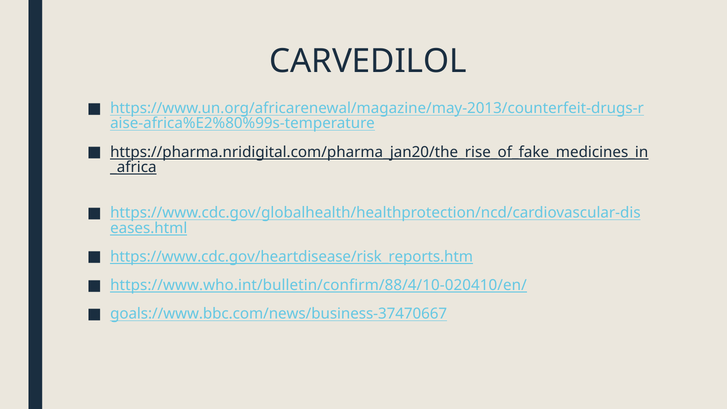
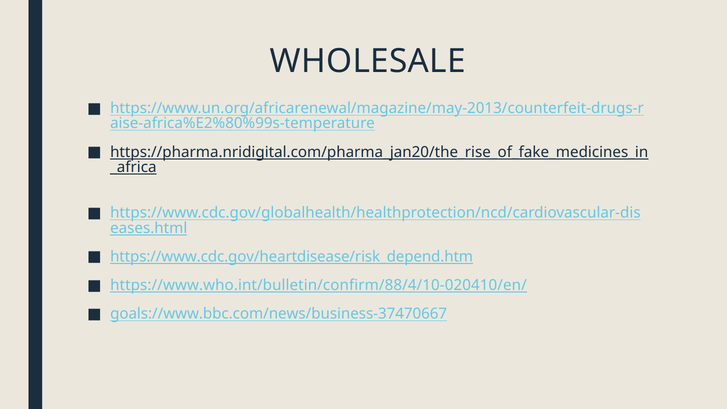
CARVEDILOL: CARVEDILOL -> WHOLESALE (368, 61)
https://www.cdc.gov/heartdisease/risk_reports.htm: https://www.cdc.gov/heartdisease/risk_reports.htm -> https://www.cdc.gov/heartdisease/risk_depend.htm (292, 257)
